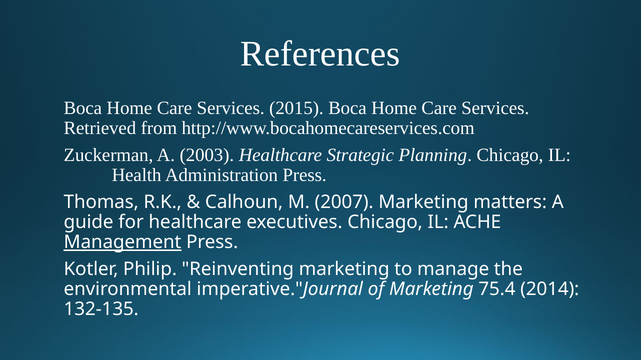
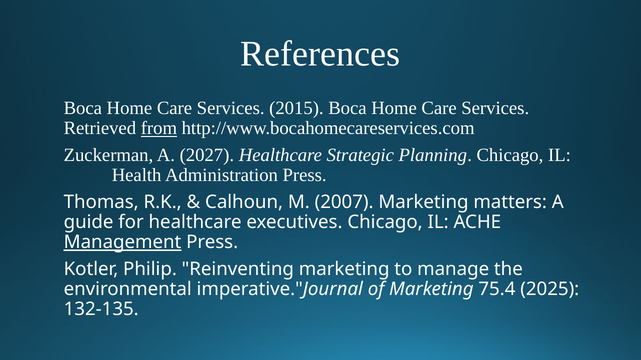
from underline: none -> present (159, 128)
2003: 2003 -> 2027 (207, 155)
2014: 2014 -> 2025 (550, 290)
